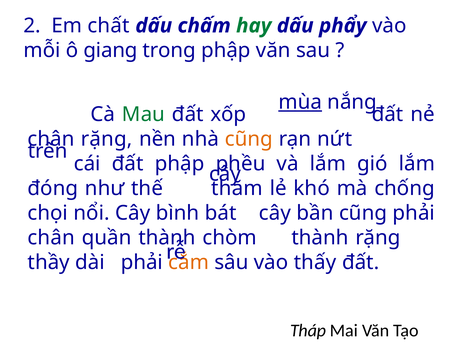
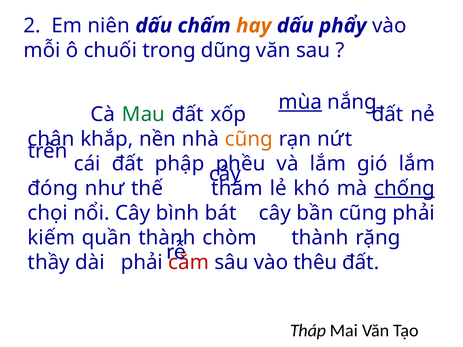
chất: chất -> niên (109, 26)
hay colour: green -> orange (254, 26)
giang: giang -> chuối (110, 50)
trong phập: phập -> dũng (226, 50)
rặng: rặng -> khắp (107, 139)
chống underline: none -> present (405, 189)
chân: chân -> kiếm (51, 238)
cắm colour: orange -> red (189, 263)
thấy: thấy -> thêu (315, 263)
